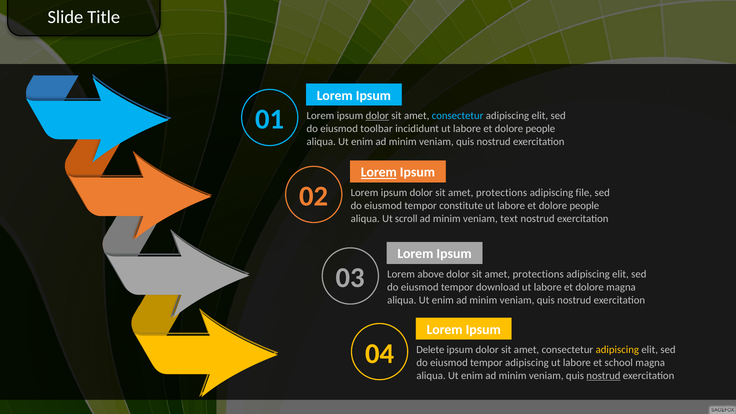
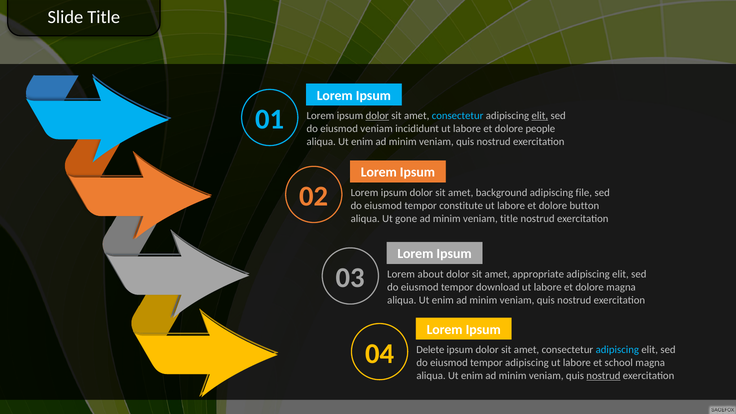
elit underline: none -> present (540, 116)
eiusmod toolbar: toolbar -> veniam (377, 129)
Lorem underline: present -> none (379, 172)
protections: protections -> background (502, 193)
people: people -> button (584, 206)
scroll: scroll -> gone (406, 218)
veniam text: text -> title (509, 218)
above: above -> about (431, 274)
protections: protections -> appropriate (538, 274)
adipiscing colour: yellow -> light blue (617, 350)
